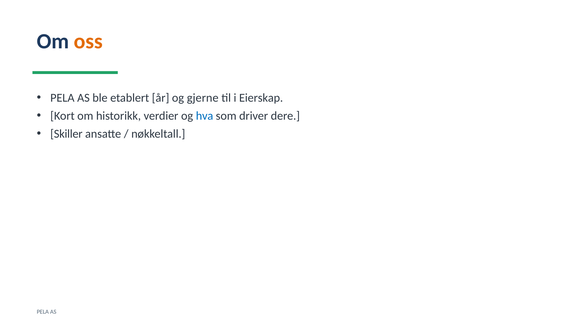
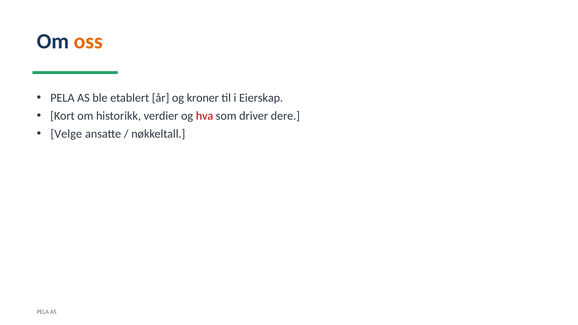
gjerne: gjerne -> kroner (203, 98)
hva colour: blue -> red (205, 116)
Skiller: Skiller -> Velge (66, 134)
